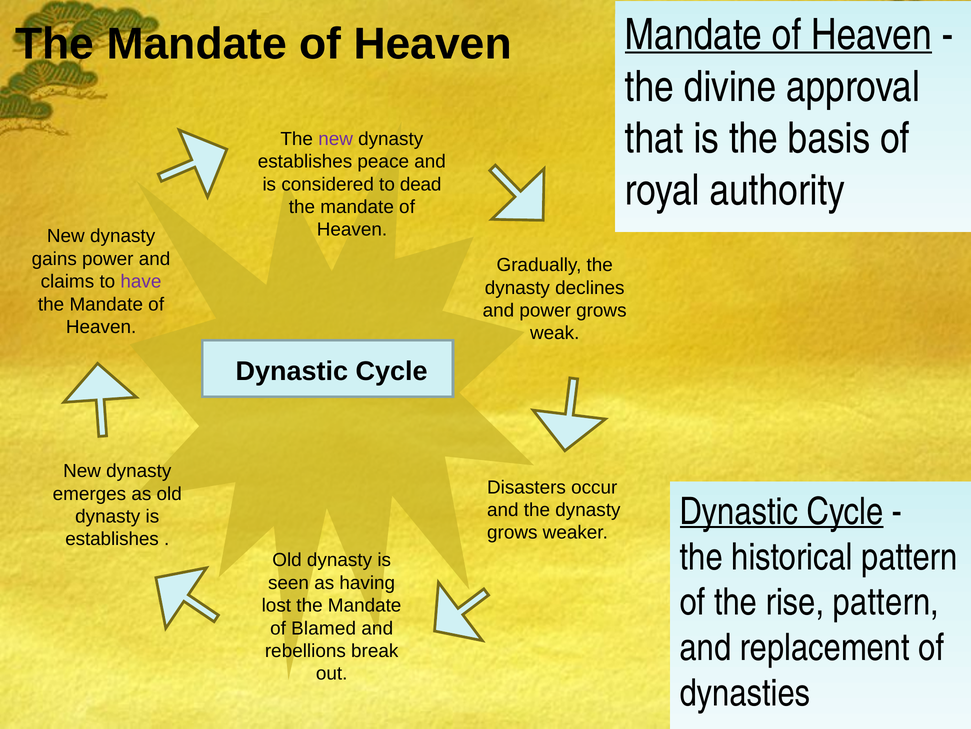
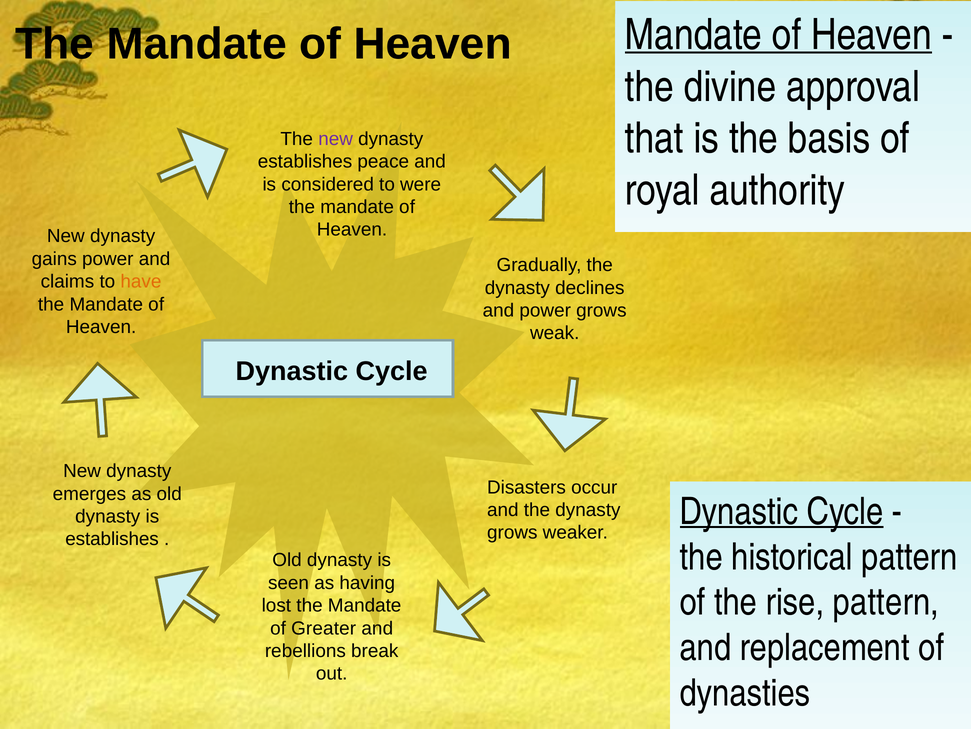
dead: dead -> were (421, 184)
have colour: purple -> orange (141, 281)
Blamed: Blamed -> Greater (324, 628)
